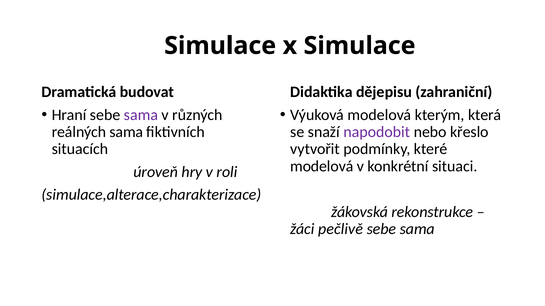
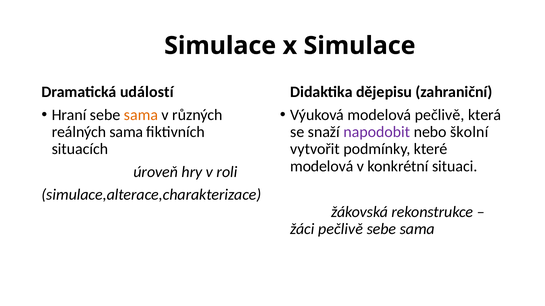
budovat: budovat -> událostí (147, 92)
sama colour: purple -> orange (141, 115)
modelová kterým: kterým -> pečlivě (440, 115)
křeslo: křeslo -> školní (469, 132)
